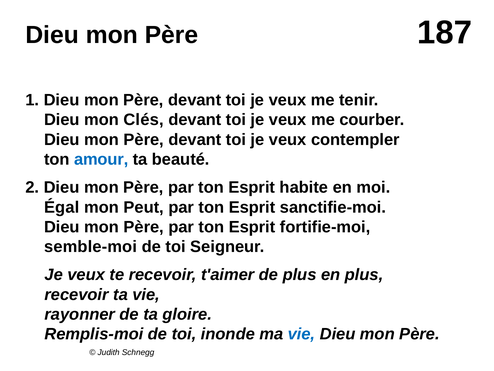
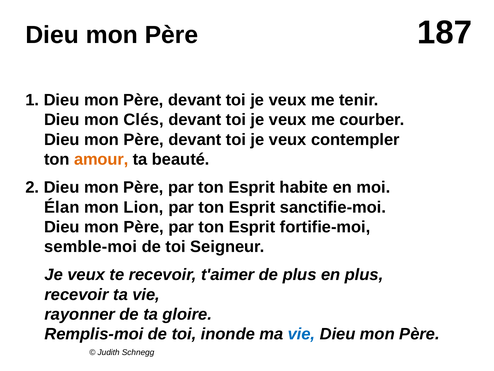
amour colour: blue -> orange (101, 159)
Égal: Égal -> Élan (62, 207)
Peut: Peut -> Lion (144, 207)
